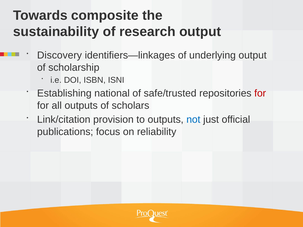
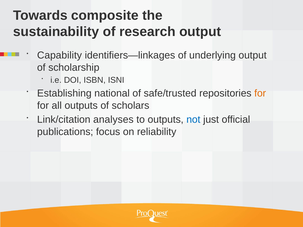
Discovery: Discovery -> Capability (60, 55)
for colour: red -> orange (260, 94)
provision: provision -> analyses (113, 120)
